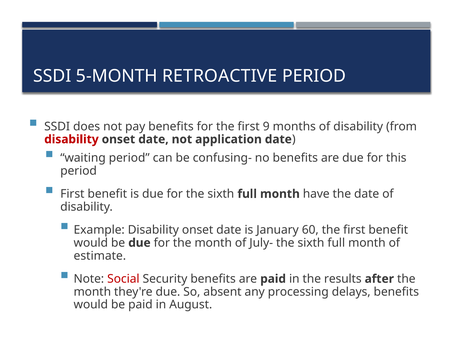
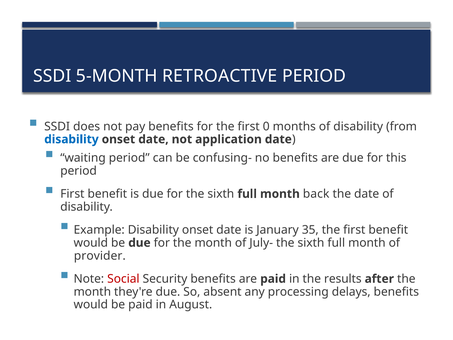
9: 9 -> 0 (266, 126)
disability colour: red -> blue (71, 139)
have: have -> back (316, 194)
60: 60 -> 35 (310, 230)
estimate: estimate -> provider (100, 256)
